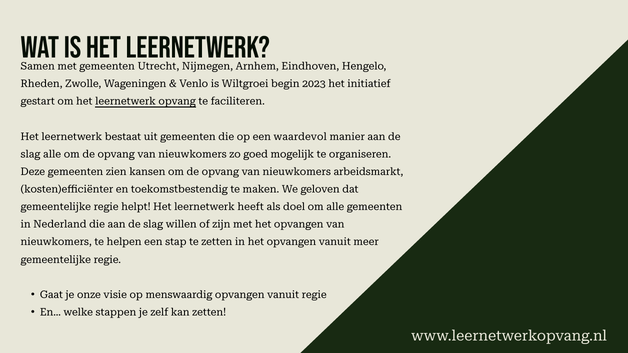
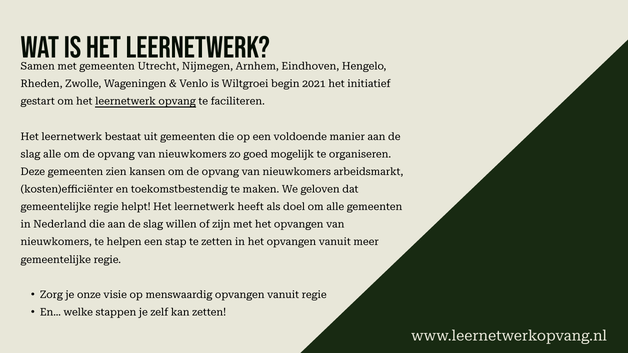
2023: 2023 -> 2021 (314, 84)
waardevol: waardevol -> voldoende (300, 137)
Gaat: Gaat -> Zorg (51, 295)
